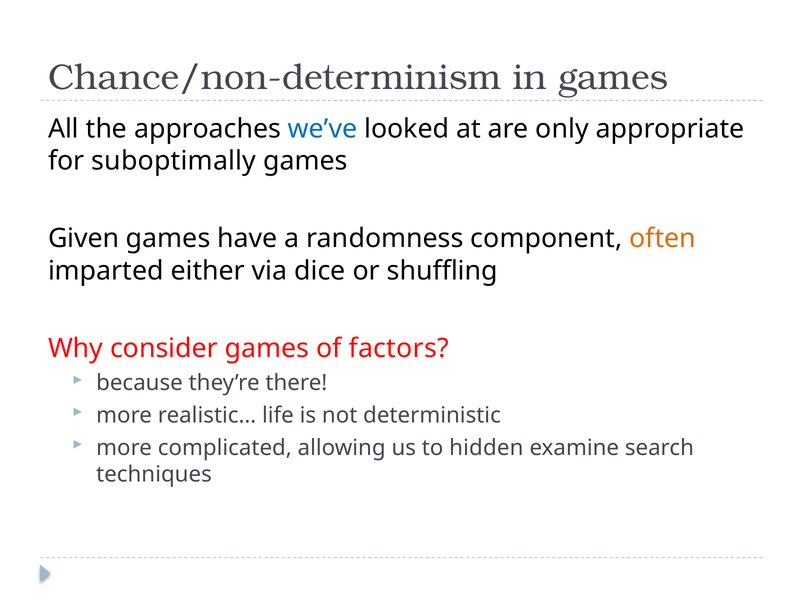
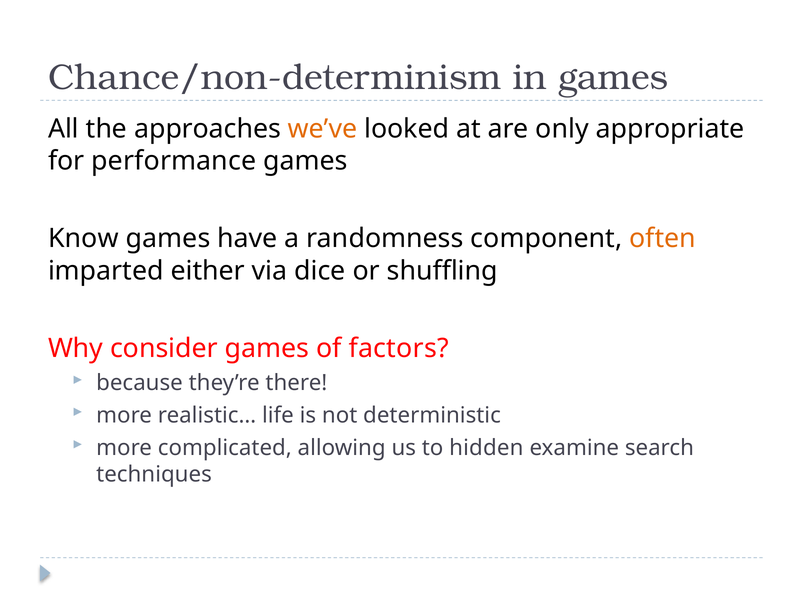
we’ve colour: blue -> orange (323, 129)
suboptimally: suboptimally -> performance (174, 161)
Given: Given -> Know (83, 239)
